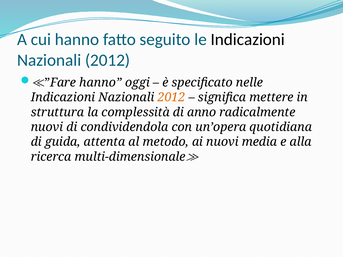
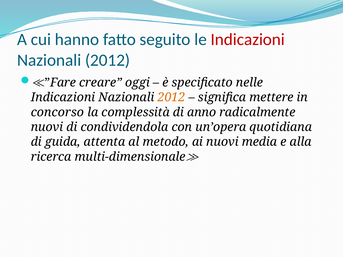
Indicazioni colour: black -> red (248, 40)
hanno: hanno -> creare (100, 83)
struttura: struttura -> concorso (57, 112)
